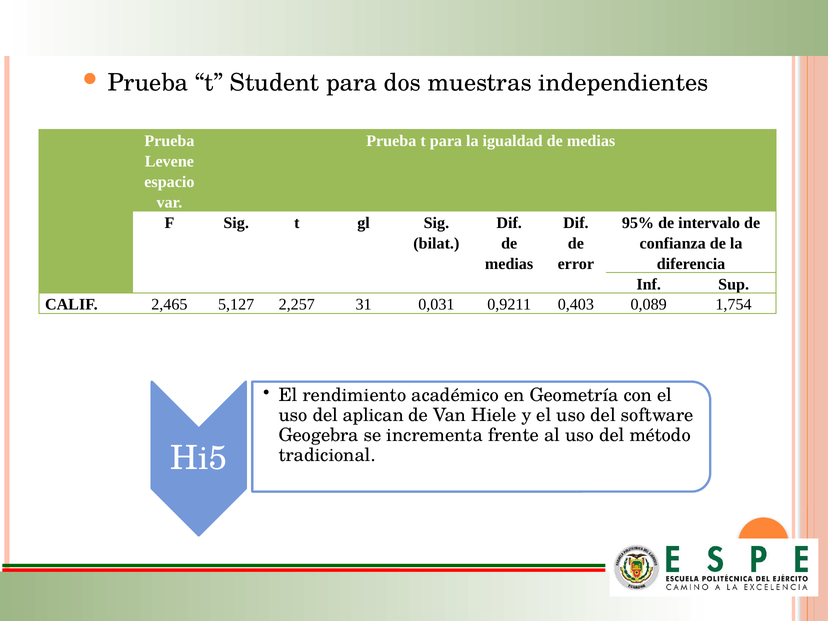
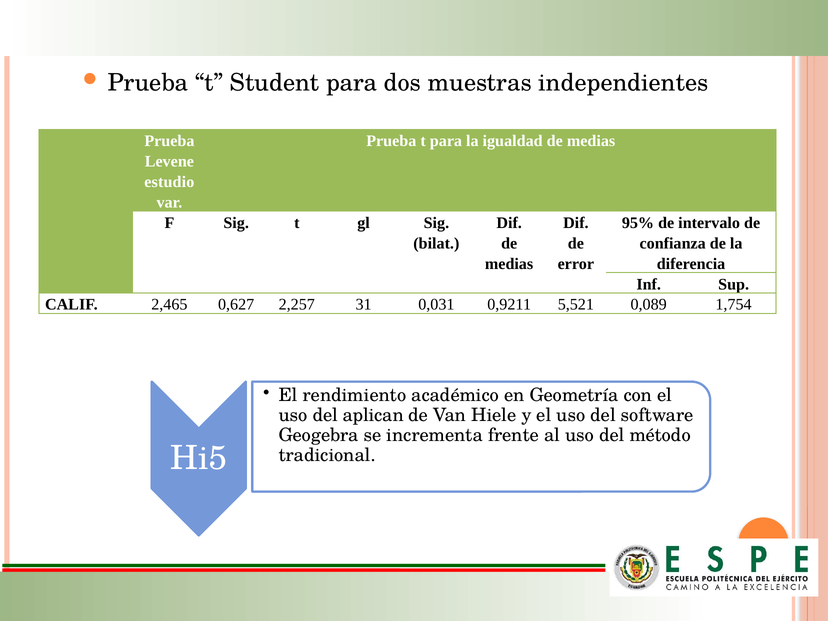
espacio: espacio -> estudio (169, 182)
5,127: 5,127 -> 0,627 (236, 305)
0,403: 0,403 -> 5,521 (576, 305)
